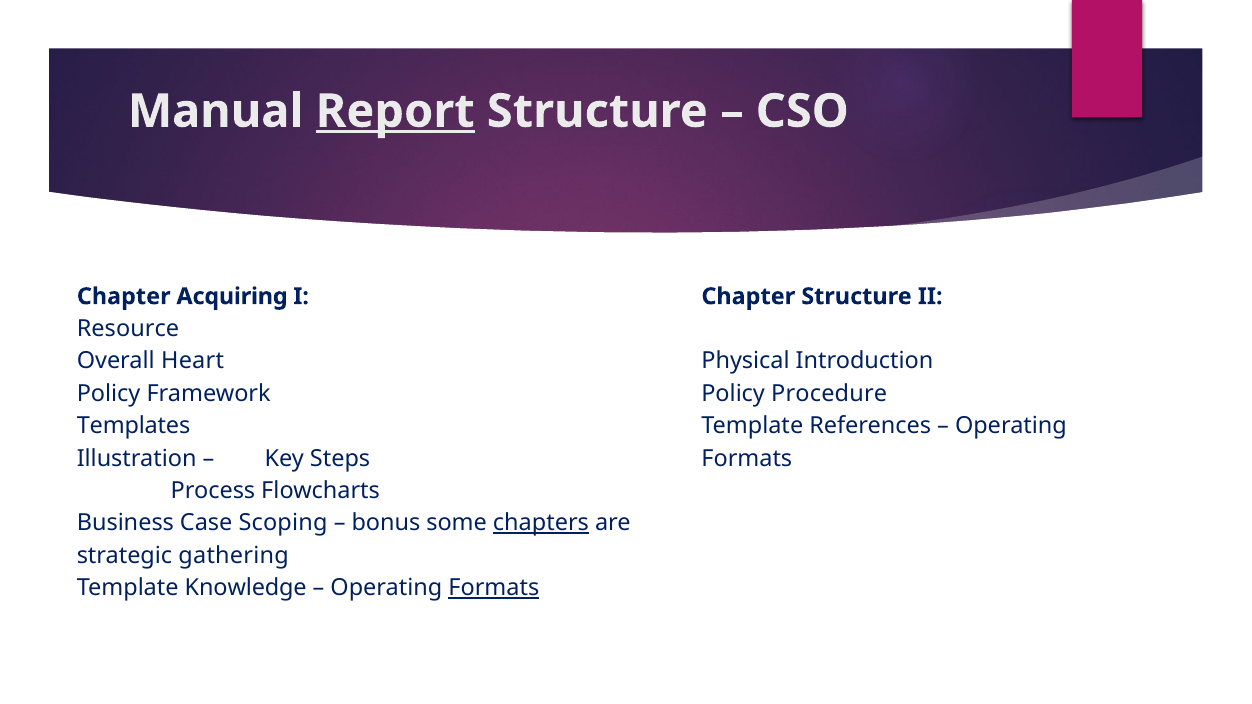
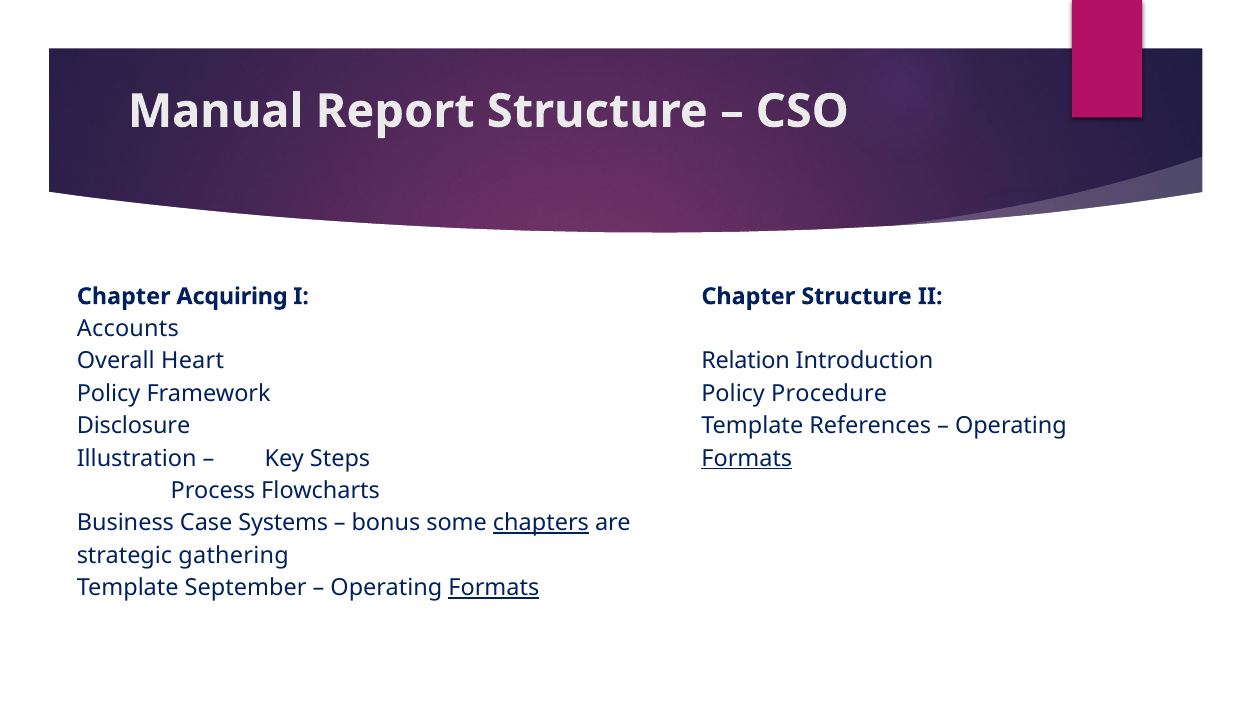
Report underline: present -> none (395, 111)
Resource: Resource -> Accounts (128, 329)
Physical: Physical -> Relation (746, 361)
Templates: Templates -> Disclosure (134, 426)
Formats underline: none -> present (747, 458)
Scoping: Scoping -> Systems (283, 523)
Knowledge: Knowledge -> September (246, 588)
